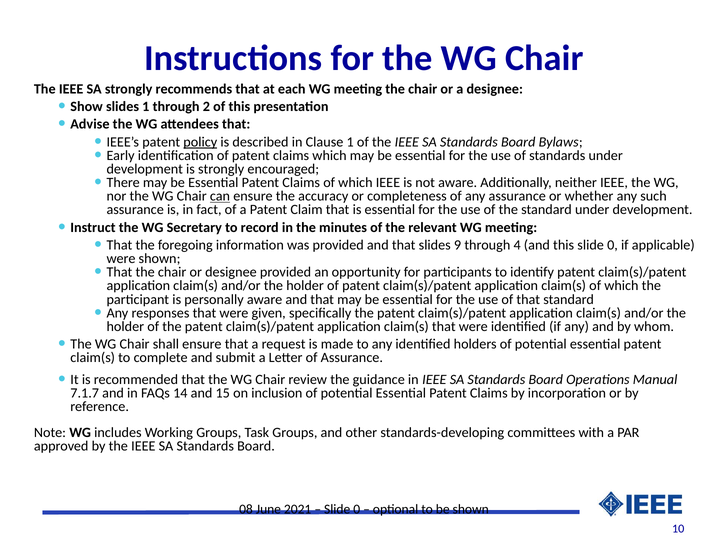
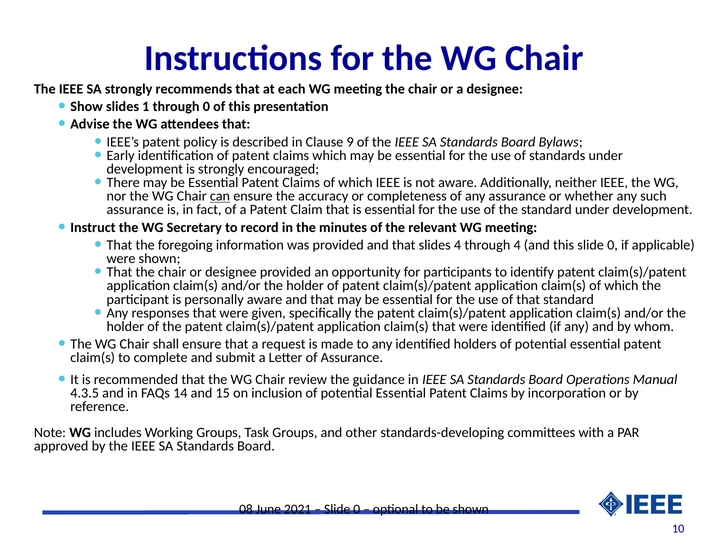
through 2: 2 -> 0 (206, 107)
policy underline: present -> none (200, 142)
Clause 1: 1 -> 9 (350, 142)
slides 9: 9 -> 4 (458, 245)
7.1.7: 7.1.7 -> 4.3.5 (85, 393)
